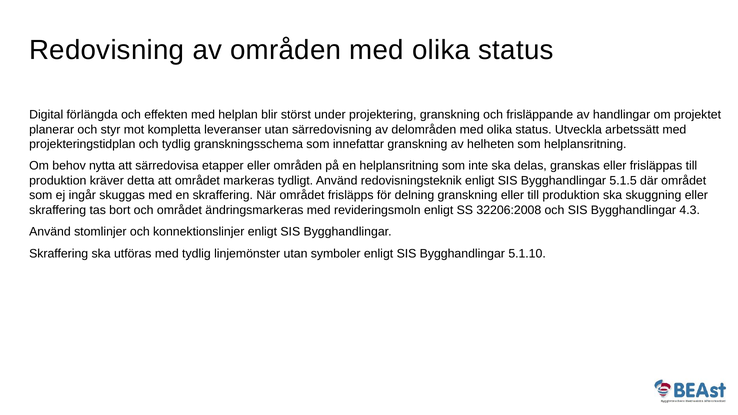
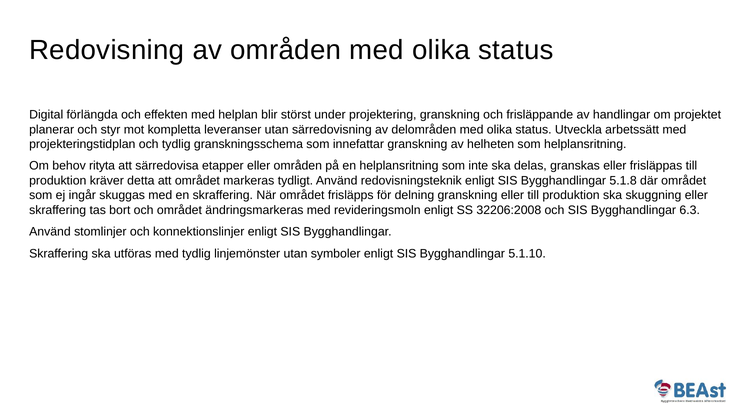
nytta: nytta -> rityta (102, 166)
5.1.5: 5.1.5 -> 5.1.8 (623, 181)
4.3: 4.3 -> 6.3 (690, 210)
